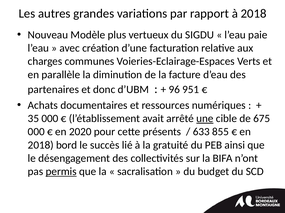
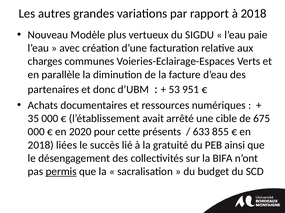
96: 96 -> 53 (174, 90)
une underline: present -> none (205, 119)
bord: bord -> liées (66, 146)
